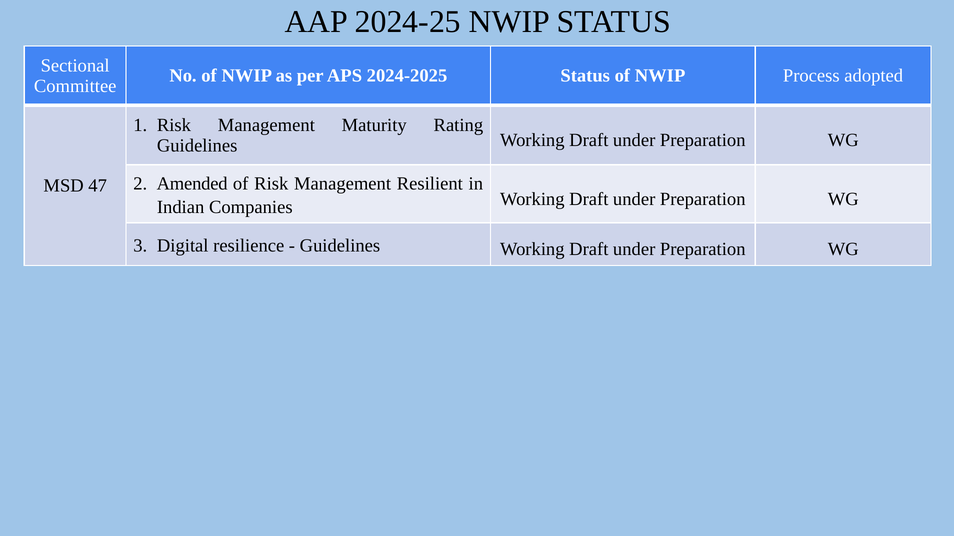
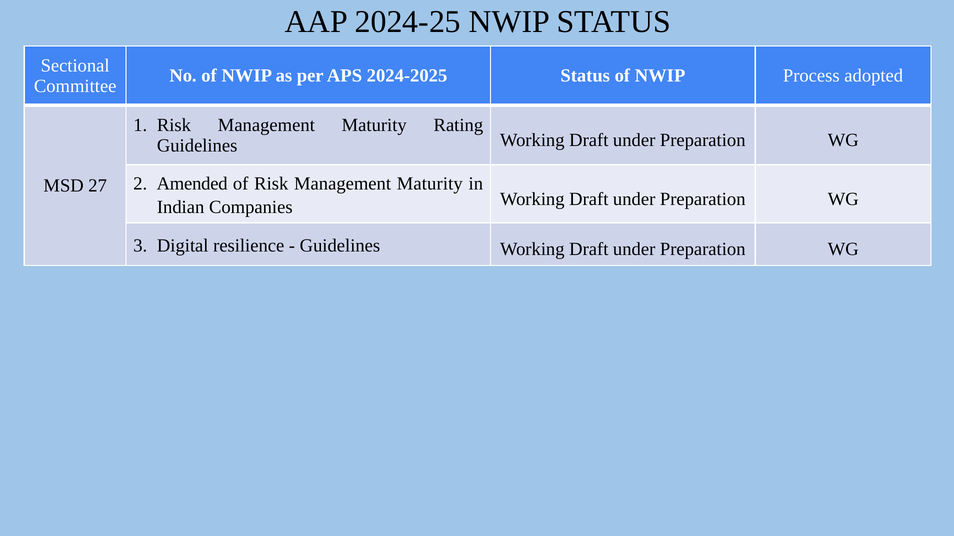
of Risk Management Resilient: Resilient -> Maturity (430, 184)
47: 47 -> 27 (98, 186)
